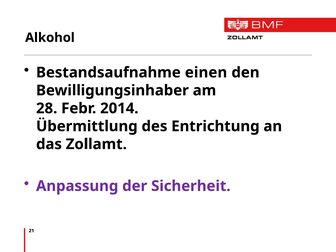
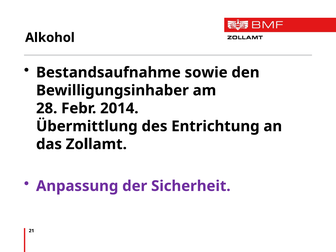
einen: einen -> sowie (206, 72)
